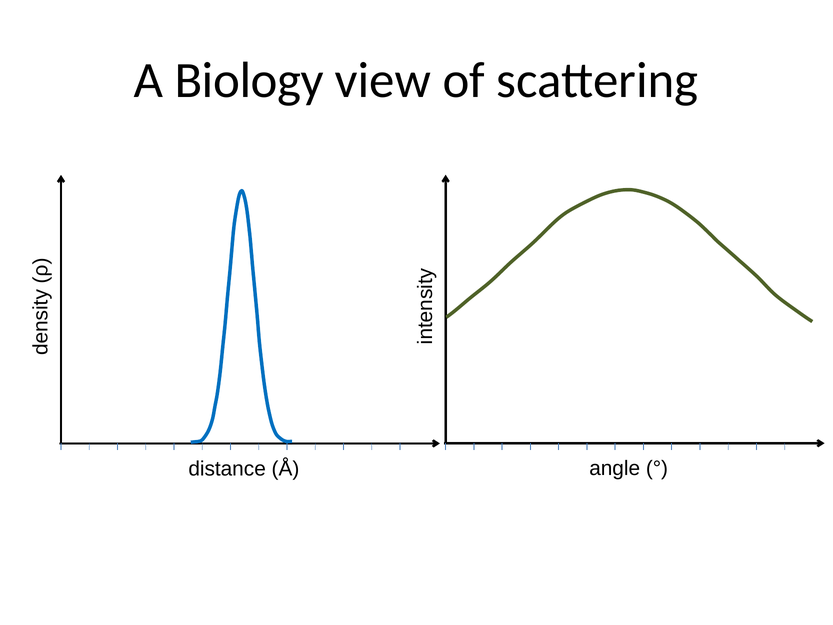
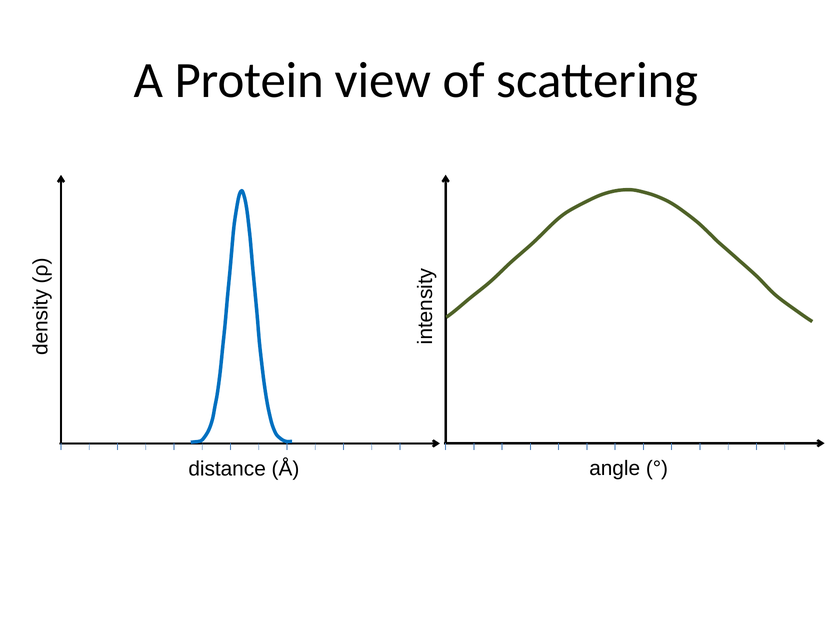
Biology: Biology -> Protein (249, 81)
